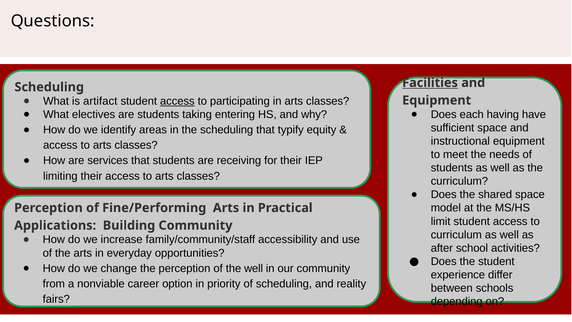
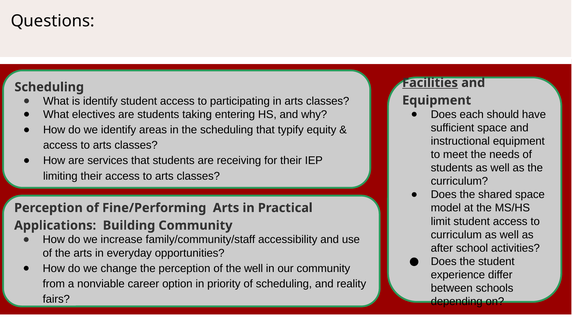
is artifact: artifact -> identify (100, 101)
access underline: present -> none (177, 101)
having: having -> should (503, 114)
